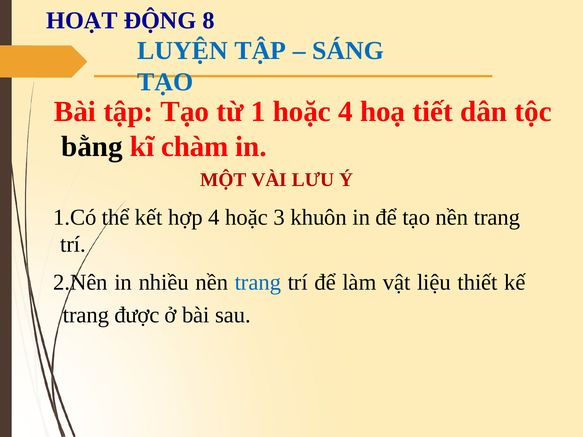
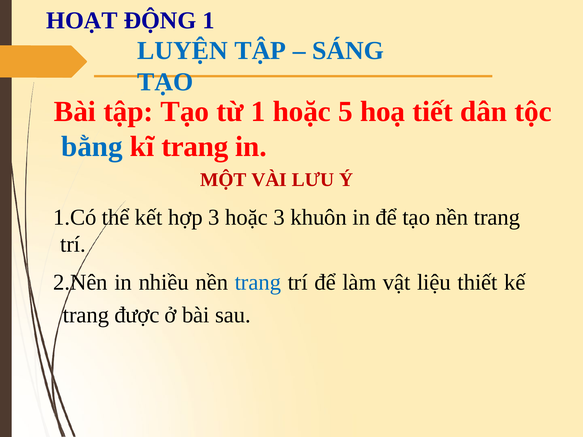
ĐỘNG 8: 8 -> 1 (208, 20)
hoặc 4: 4 -> 5 (345, 112)
bằng colour: black -> blue (92, 147)
kĩ chàm: chàm -> trang (195, 147)
hợp 4: 4 -> 3 (214, 217)
